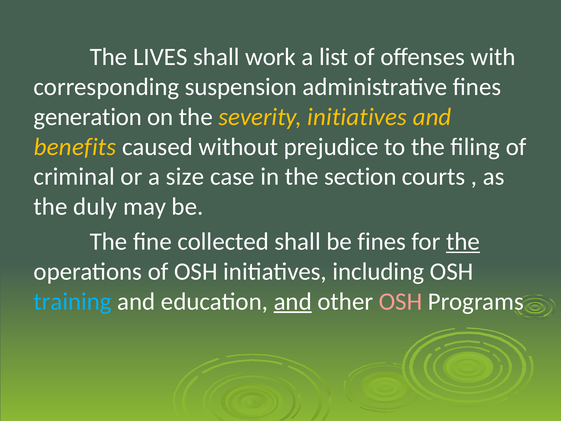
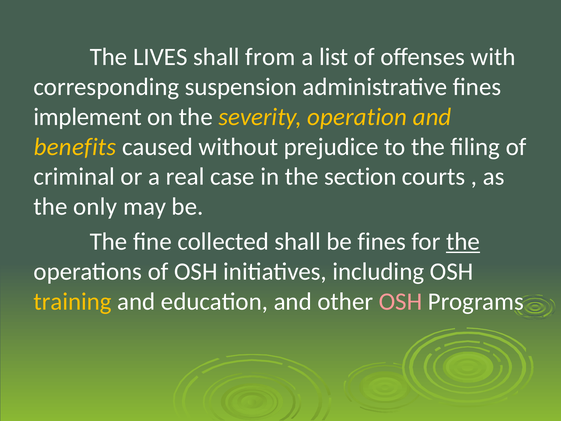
work: work -> from (270, 57)
generation: generation -> implement (88, 117)
severity initiatives: initiatives -> operation (357, 117)
size: size -> real (185, 177)
duly: duly -> only (95, 207)
training colour: light blue -> yellow (73, 301)
and underline: present -> none (293, 301)
